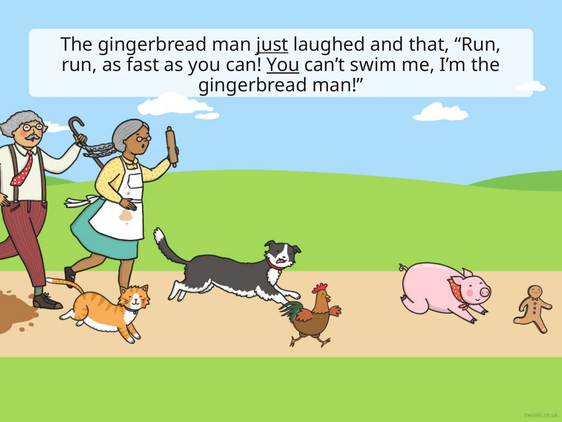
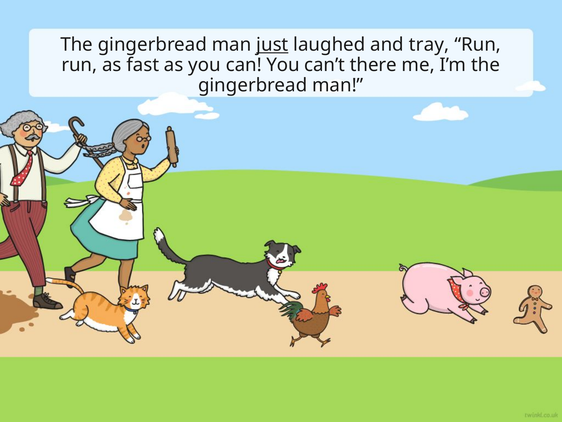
that: that -> tray (429, 45)
You underline: present -> none (283, 65)
swim: swim -> there (373, 65)
